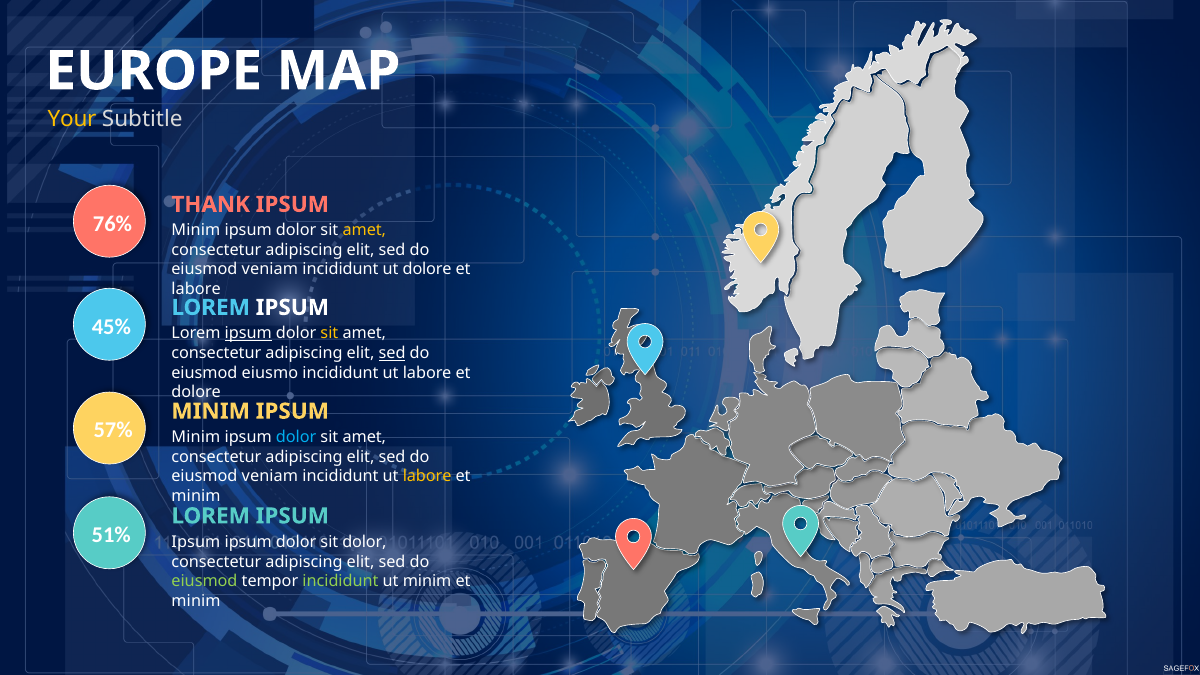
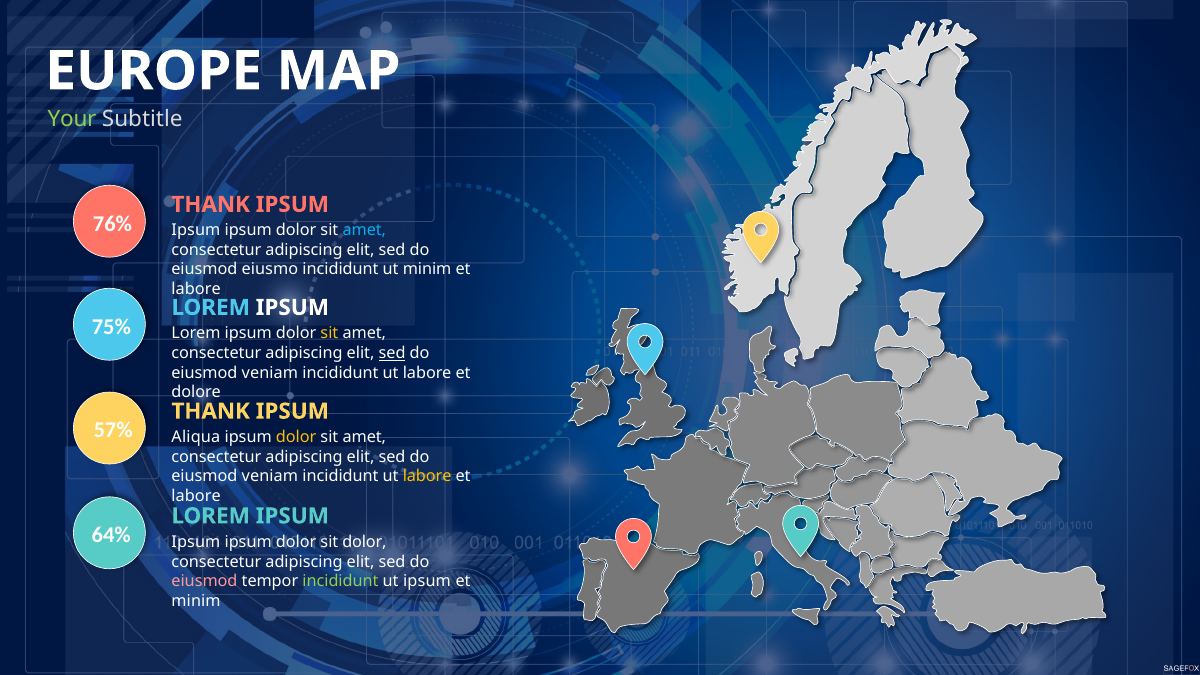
Your colour: yellow -> light green (72, 119)
Minim: Minim -> Ipsum (196, 231)
amet colour: yellow -> light blue (364, 231)
veniam: veniam -> eiusmo (270, 270)
ut dolore: dolore -> minim (427, 270)
45%: 45% -> 75% (111, 327)
ipsum underline: present -> none (248, 334)
eiusmo: eiusmo -> veniam (270, 373)
MINIM: MINIM -> THANK (211, 411)
Minim: Minim -> Aliqua (196, 437)
dolor colour: light blue -> yellow (296, 437)
minim: minim -> labore (196, 496)
51%: 51% -> 64% (111, 535)
eiusmod colour: light green -> pink (204, 581)
ut minim: minim -> ipsum (427, 581)
